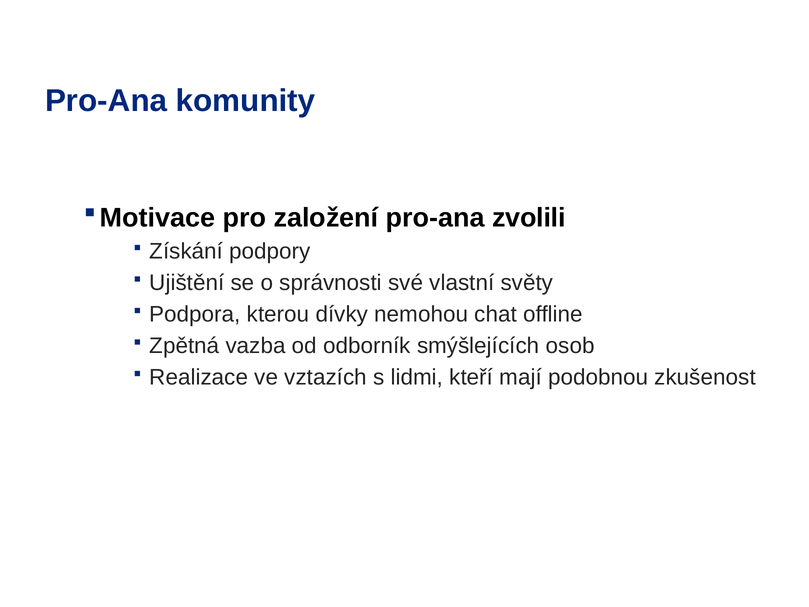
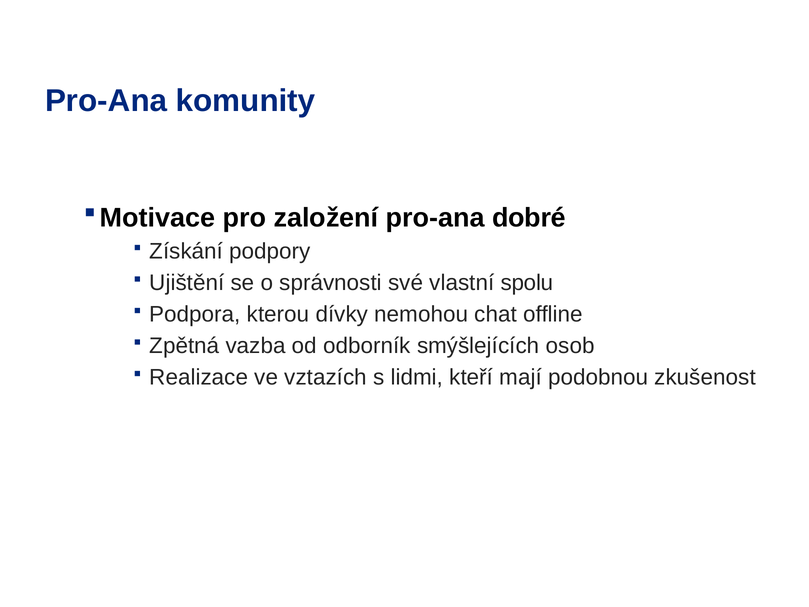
zvolili: zvolili -> dobré (529, 218)
světy: světy -> spolu (527, 283)
